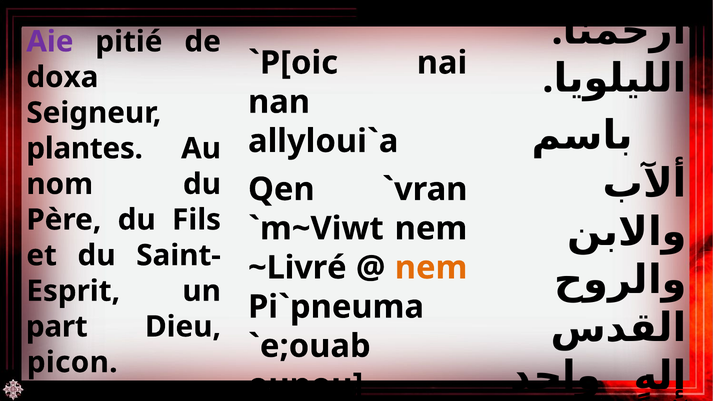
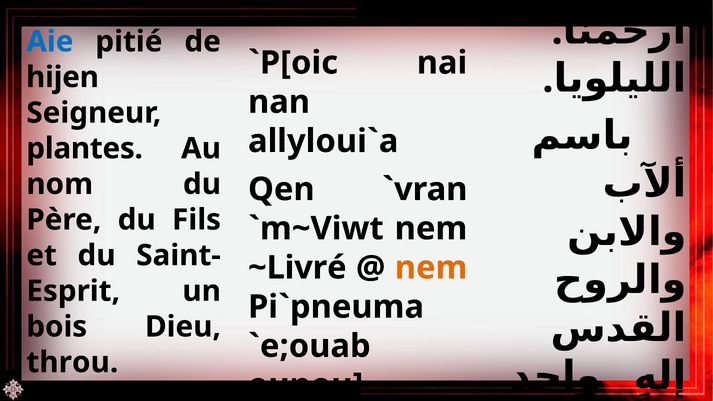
Aie colour: purple -> blue (50, 42)
doxa: doxa -> hijen (62, 77)
part: part -> bois (57, 327)
picon: picon -> throu (72, 362)
